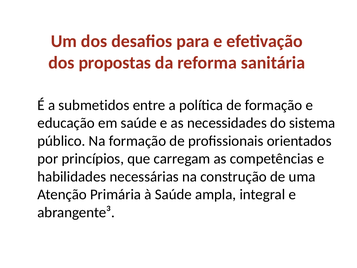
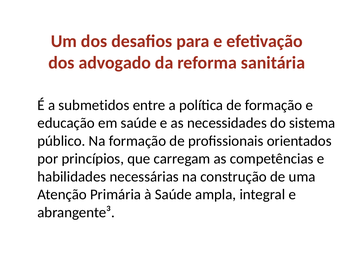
propostas: propostas -> advogado (115, 63)
